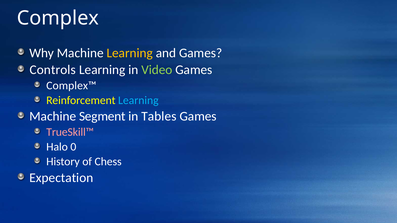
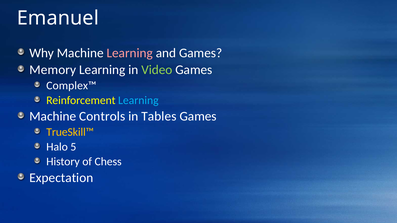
Complex: Complex -> Emanuel (58, 18)
Learning colour: yellow -> pink (130, 53)
Controls: Controls -> Memory (53, 70)
Segment: Segment -> Controls (102, 117)
TrueSkill™ colour: pink -> yellow (70, 132)
0: 0 -> 5 (73, 147)
